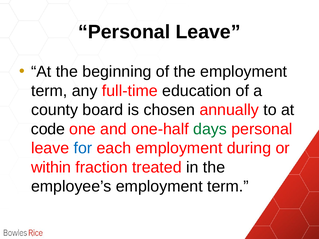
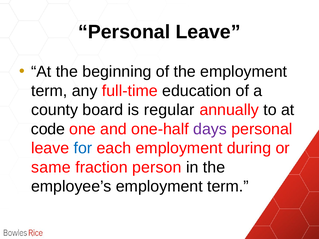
chosen: chosen -> regular (169, 110)
days colour: green -> purple (210, 129)
within: within -> same (51, 167)
treated: treated -> person (157, 167)
